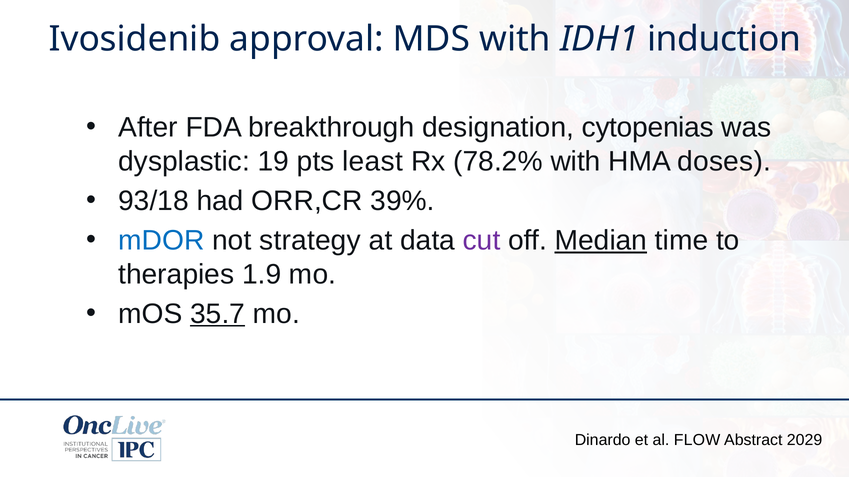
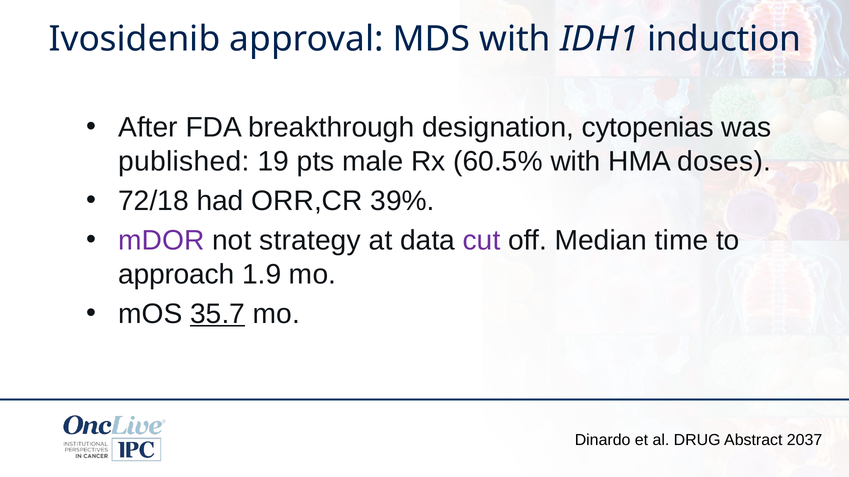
dysplastic: dysplastic -> published (184, 162)
least: least -> male (373, 162)
78.2%: 78.2% -> 60.5% (498, 162)
93/18: 93/18 -> 72/18 (154, 201)
mDOR colour: blue -> purple (161, 241)
Median underline: present -> none (601, 241)
therapies: therapies -> approach (176, 275)
FLOW: FLOW -> DRUG (697, 441)
2029: 2029 -> 2037 (805, 441)
